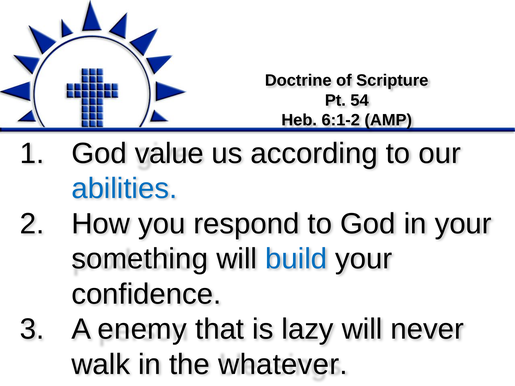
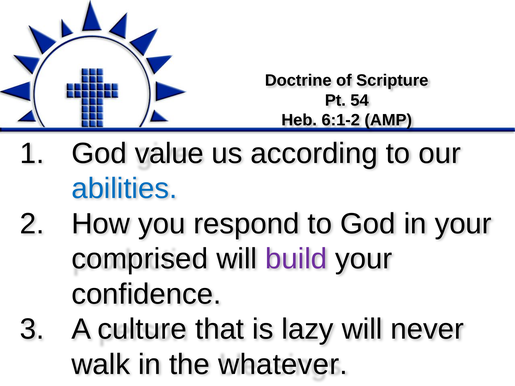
something: something -> comprised (140, 259)
build colour: blue -> purple (296, 259)
enemy: enemy -> culture (142, 329)
